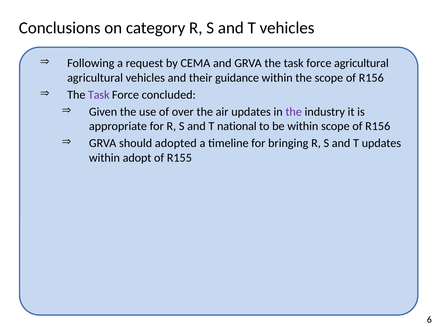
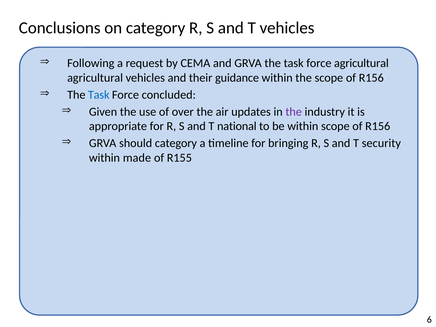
Task colour: purple -> blue (99, 95)
should adopted: adopted -> category (176, 143)
T updates: updates -> security (381, 143)
adopt: adopt -> made (137, 158)
